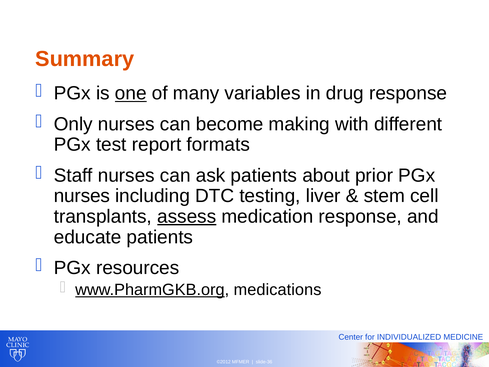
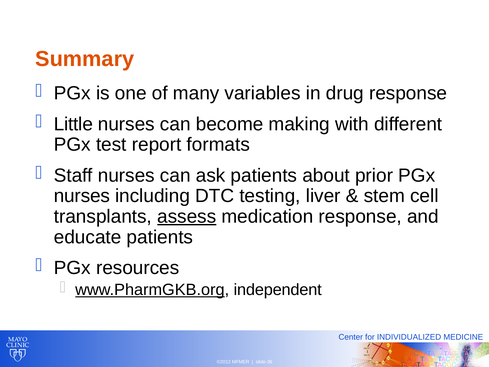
one underline: present -> none (131, 93)
Only: Only -> Little (73, 124)
medications: medications -> independent (278, 289)
